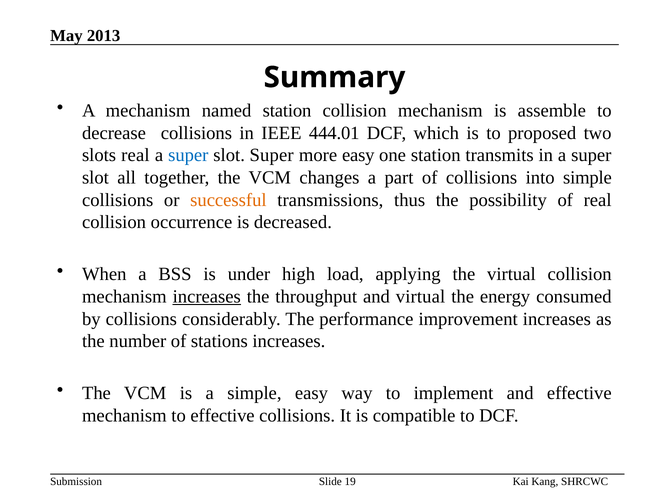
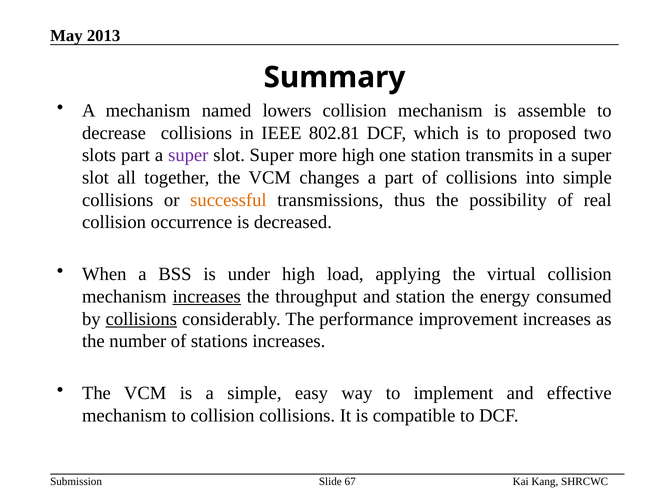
named station: station -> lowers (287, 111)
444.01: 444.01 -> 802.81 (334, 133)
slots real: real -> part (136, 155)
super colour: blue -> purple (188, 155)
more easy: easy -> high (358, 155)
and virtual: virtual -> station (421, 296)
collisions underline: none -> present (141, 319)
to effective: effective -> collision (222, 415)
19: 19 -> 67 (350, 481)
